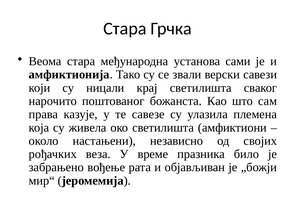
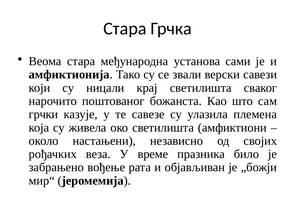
права: права -> грчки (43, 114)
